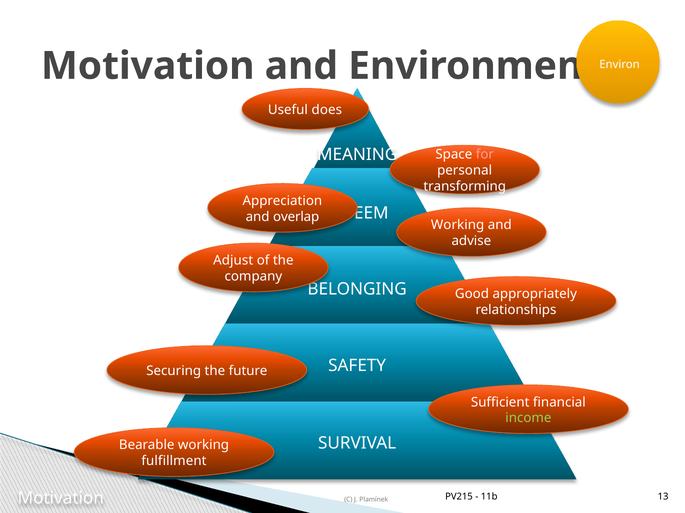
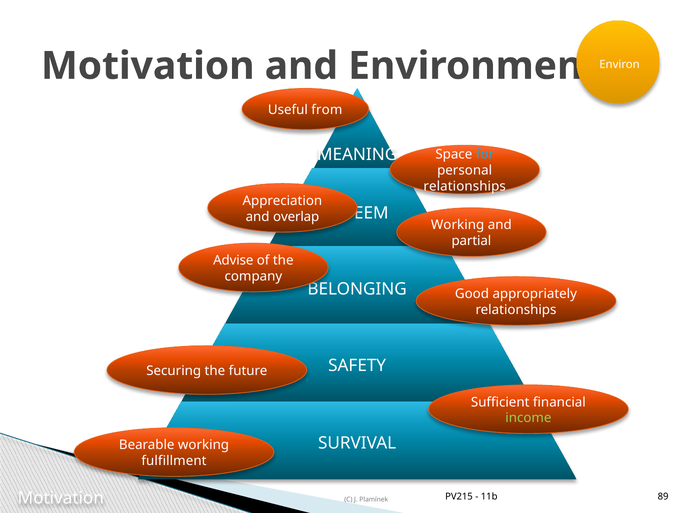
does: does -> from (327, 110)
for colour: pink -> light blue (485, 155)
transforming: transforming -> relationships (465, 187)
advise: advise -> partial (471, 241)
Adjust: Adjust -> Advise (233, 261)
13: 13 -> 89 (663, 497)
